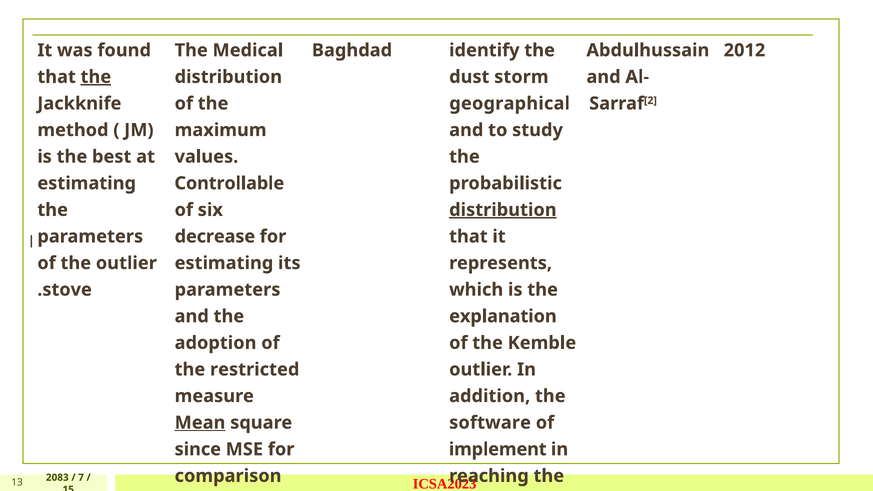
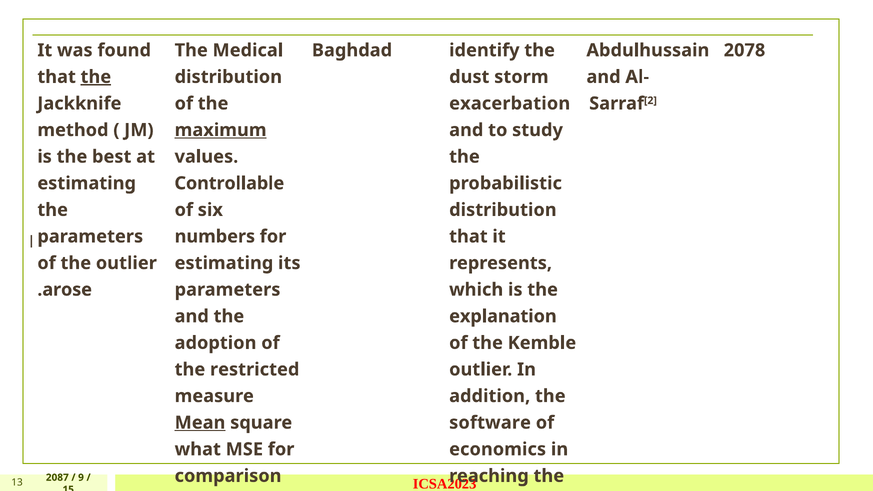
2012: 2012 -> 2078 (744, 50)
geographical: geographical -> exacerbation (510, 103)
maximum underline: none -> present (221, 130)
distribution underline: present -> none (503, 210)
decrease: decrease -> numbers (215, 237)
stove: stove -> arose (67, 290)
since: since -> what (198, 449)
implement: implement -> economics (498, 449)
2083: 2083 -> 2087 (57, 478)
7: 7 -> 9 (81, 478)
